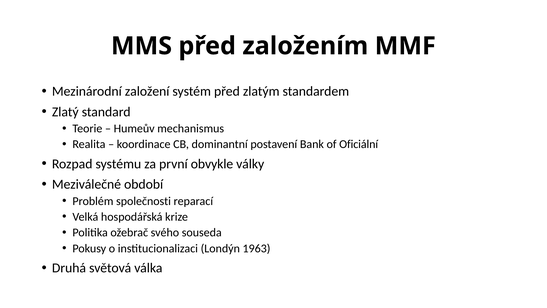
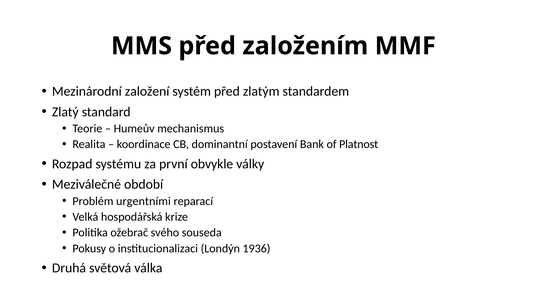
Oficiální: Oficiální -> Platnost (359, 144)
společnosti: společnosti -> urgentními (143, 201)
1963: 1963 -> 1936 (256, 248)
